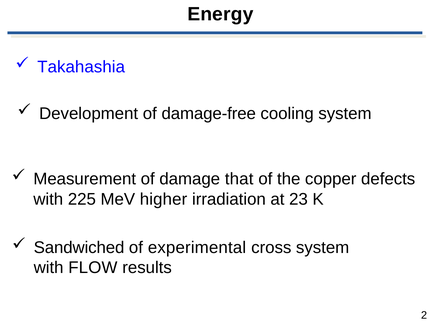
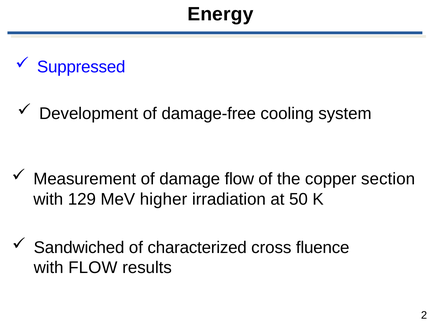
Takahashia: Takahashia -> Suppressed (81, 67)
damage that: that -> flow (239, 179)
defects: defects -> section (388, 179)
225: 225 -> 129 (82, 199)
23: 23 -> 50 (298, 199)
experimental: experimental -> characterized (197, 247)
cross system: system -> fluence (323, 247)
